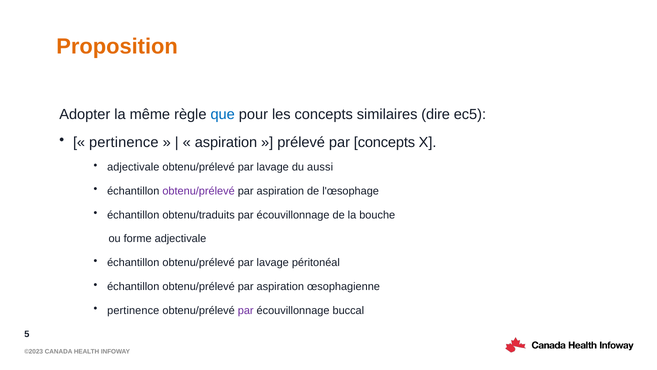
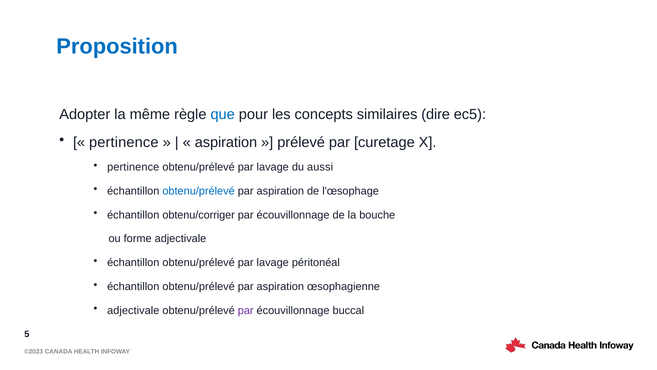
Proposition colour: orange -> blue (117, 46)
par concepts: concepts -> curetage (384, 142)
adjectivale: adjectivale -> pertinence (133, 167)
obtenu/prélevé colour: purple -> blue (199, 191)
obtenu/traduits: obtenu/traduits -> obtenu/corriger (199, 215)
pertinence: pertinence -> adjectivale (133, 310)
